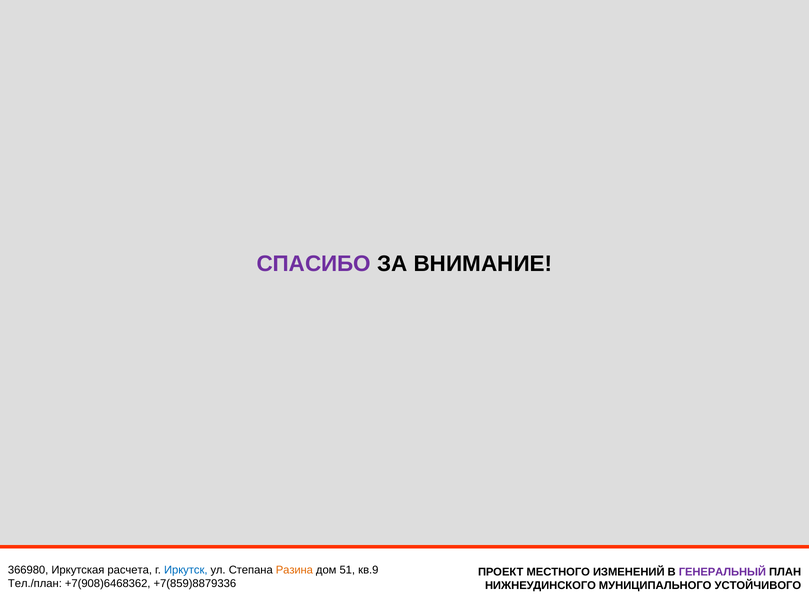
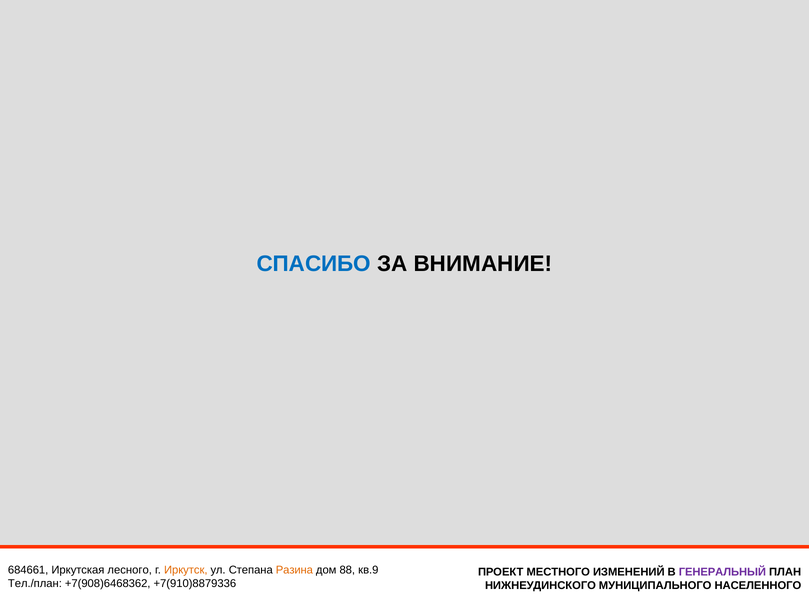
СПАСИБО colour: purple -> blue (314, 263)
366980: 366980 -> 684661 (28, 570)
расчета: расчета -> лесного (130, 570)
Иркутск colour: blue -> orange (186, 570)
51: 51 -> 88 (347, 570)
+7(859)8879336: +7(859)8879336 -> +7(910)8879336 (195, 583)
УСТОЙЧИВОГО: УСТОЙЧИВОГО -> НАСЕЛЕННОГО (758, 585)
